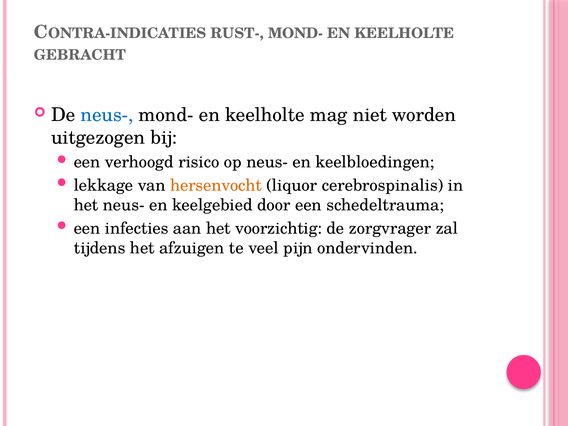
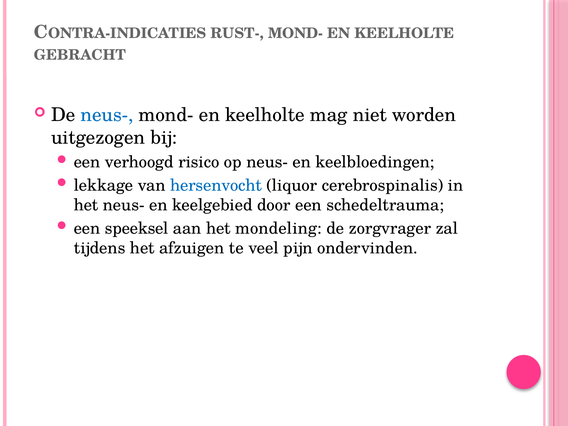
hersenvocht colour: orange -> blue (216, 185)
infecties: infecties -> speeksel (137, 228)
voorzichtig: voorzichtig -> mondeling (278, 228)
